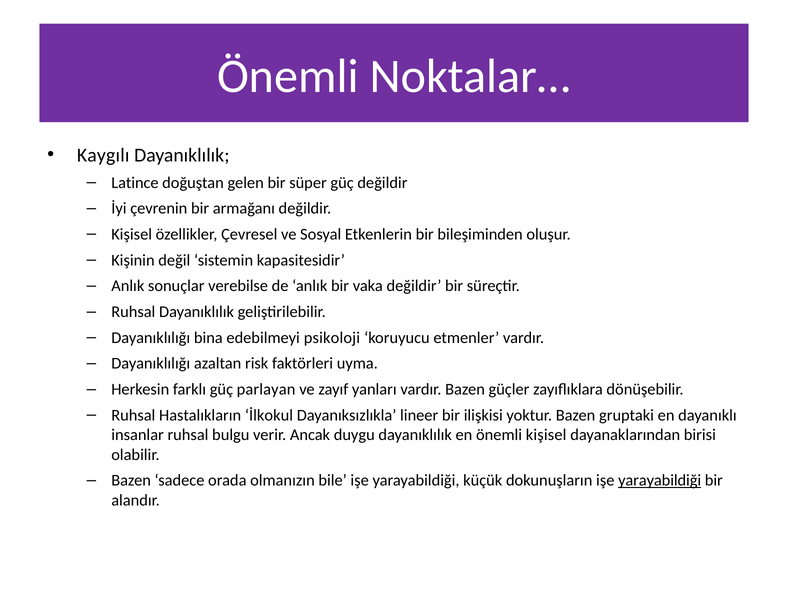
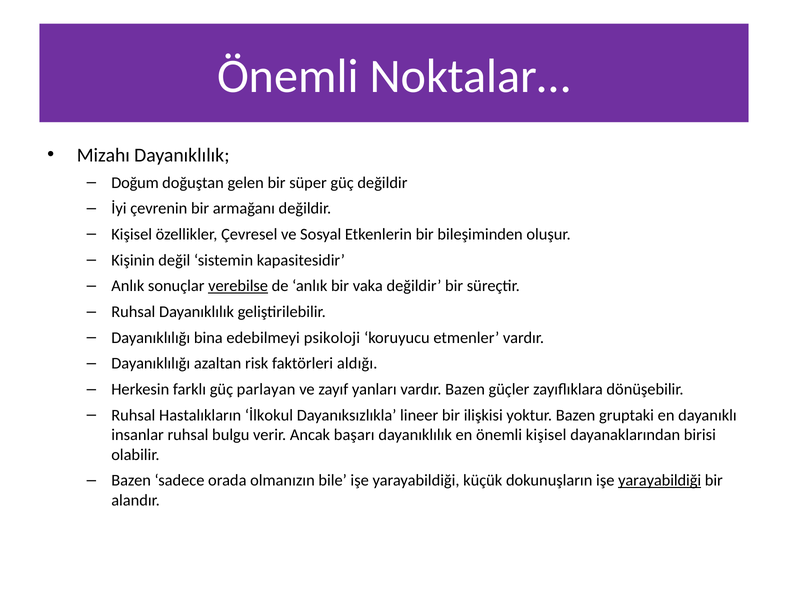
Kaygılı: Kaygılı -> Mizahı (103, 155)
Latince: Latince -> Doğum (135, 183)
verebilse underline: none -> present (238, 286)
uyma: uyma -> aldığı (357, 364)
duygu: duygu -> başarı (354, 435)
